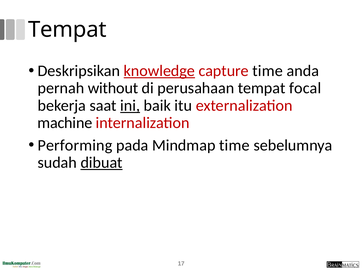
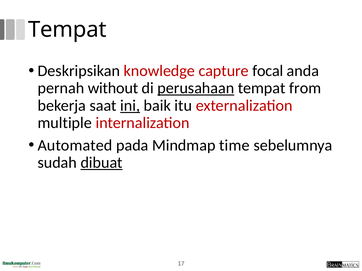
knowledge underline: present -> none (159, 71)
capture time: time -> focal (268, 71)
perusahaan underline: none -> present (196, 88)
focal: focal -> from (305, 88)
machine: machine -> multiple (65, 123)
Performing: Performing -> Automated (75, 146)
